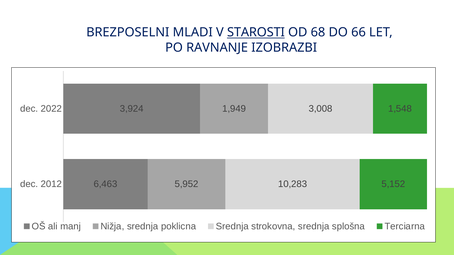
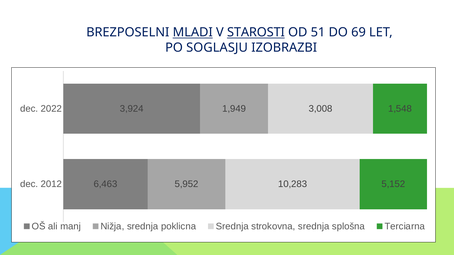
MLADI underline: none -> present (193, 32)
68: 68 -> 51 (318, 32)
66: 66 -> 69 (359, 32)
RAVNANJE: RAVNANJE -> SOGLASJU (217, 48)
